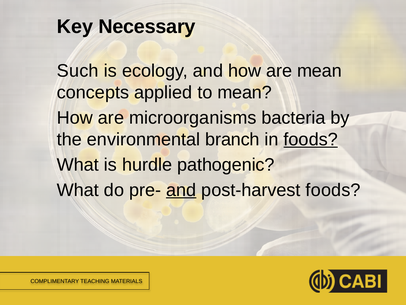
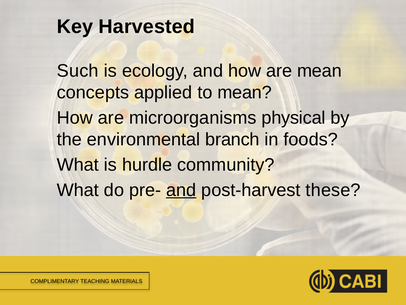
Necessary: Necessary -> Harvested (147, 27)
bacteria: bacteria -> physical (294, 118)
foods underline: present -> none (311, 139)
pathogenic: pathogenic -> community (226, 165)
post-harvest foods: foods -> these (333, 190)
